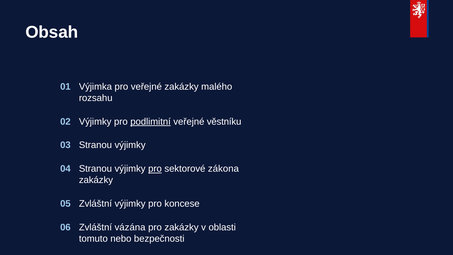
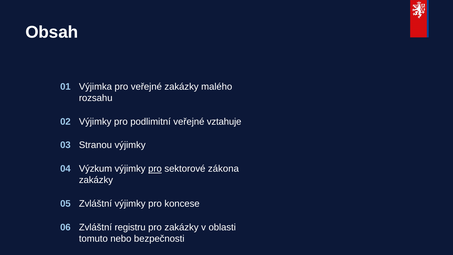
podlimitní underline: present -> none (151, 122)
věstníku: věstníku -> vztahuje (224, 122)
04 Stranou: Stranou -> Výzkum (95, 169)
vázána: vázána -> registru (130, 227)
